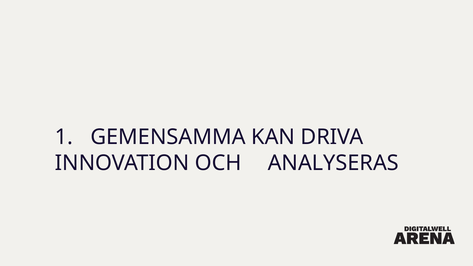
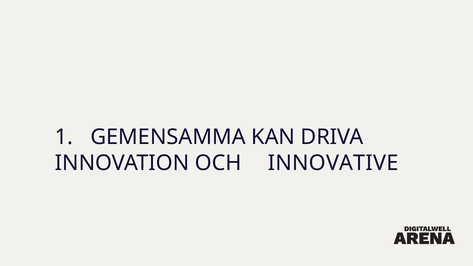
ANALYSERAS: ANALYSERAS -> INNOVATIVE (333, 163)
